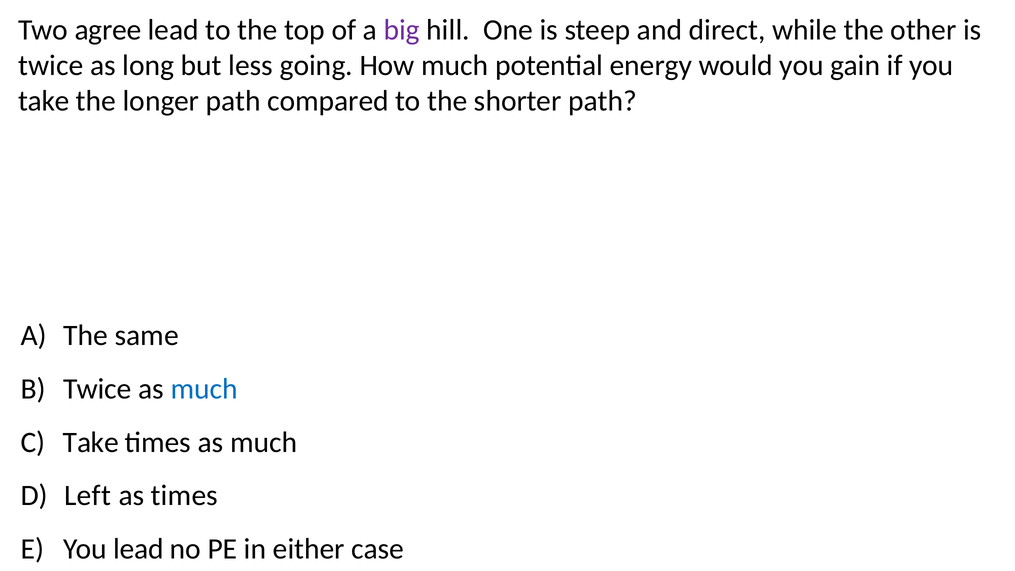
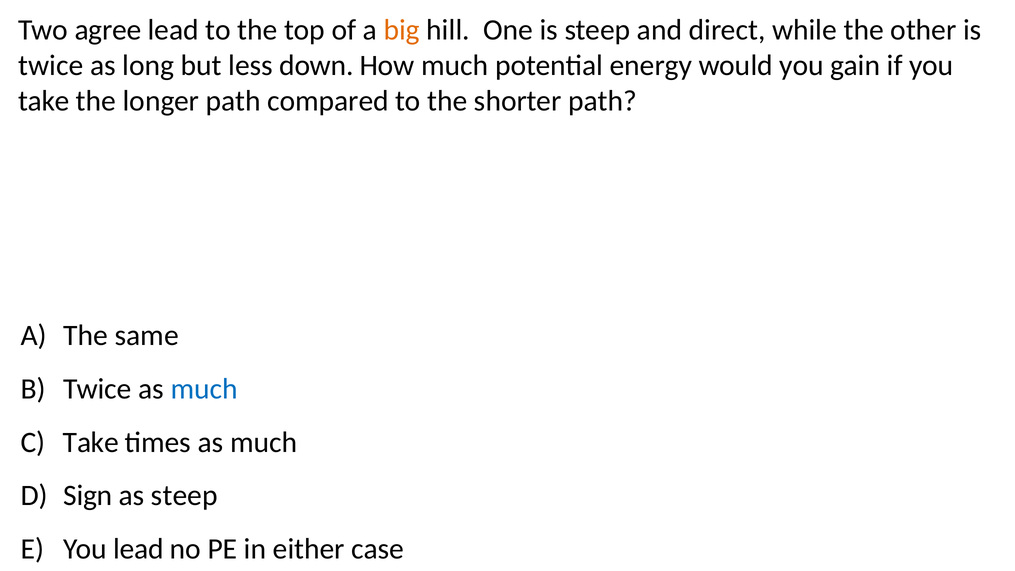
big colour: purple -> orange (402, 30)
going: going -> down (316, 66)
Left: Left -> Sign (88, 496)
as times: times -> steep (184, 496)
